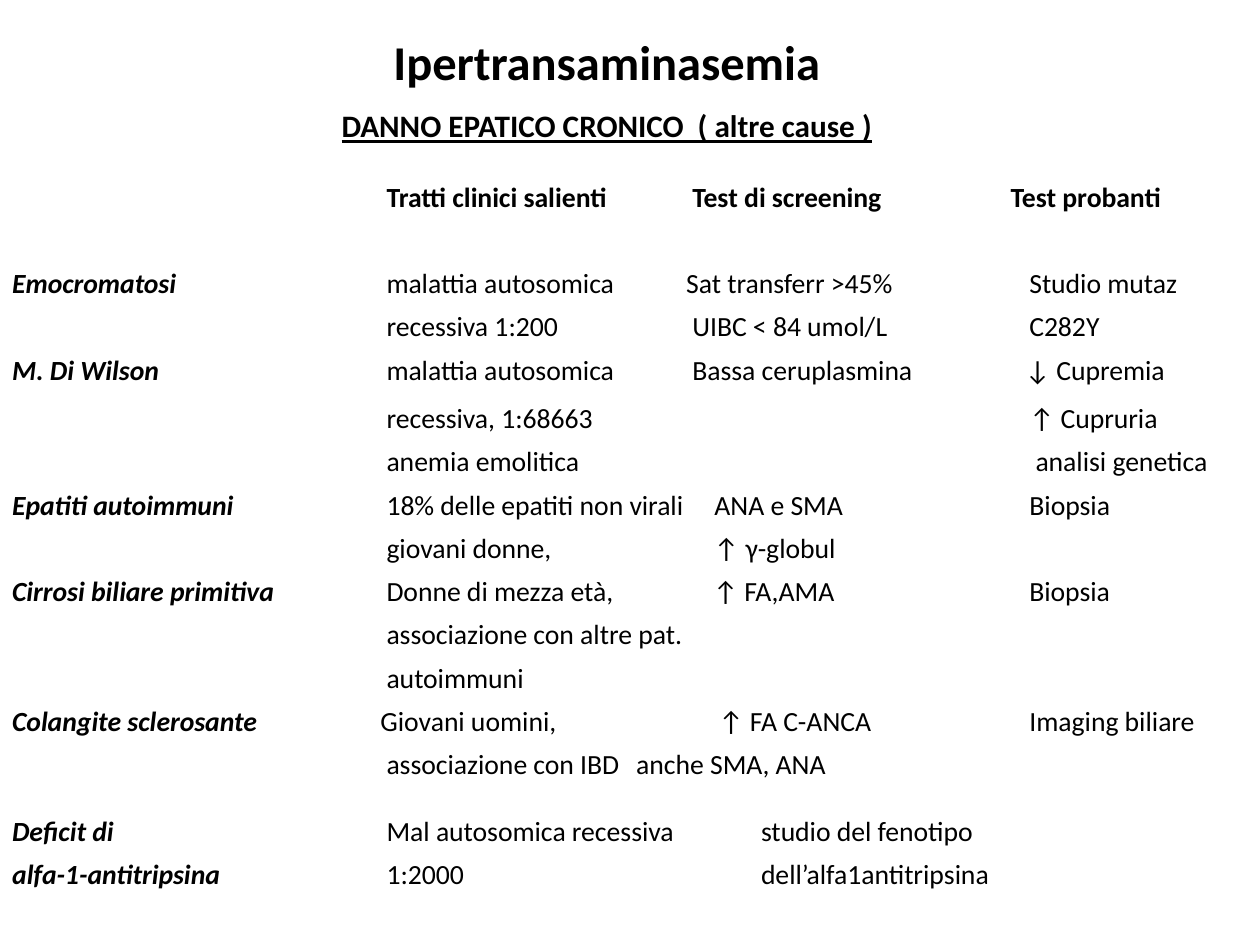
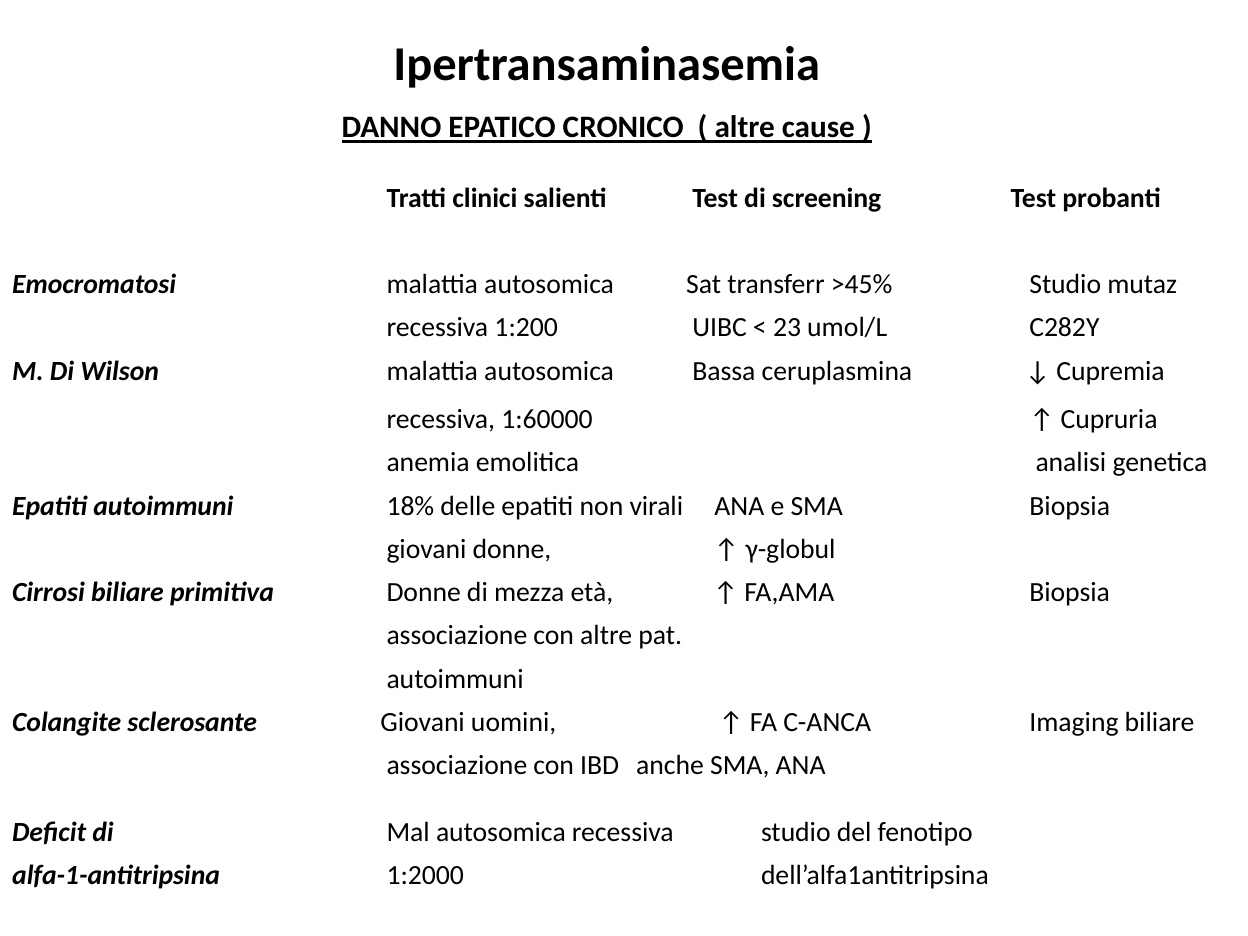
84: 84 -> 23 (787, 328)
1:68663: 1:68663 -> 1:60000 (547, 419)
